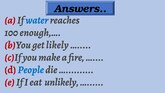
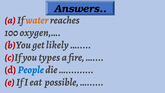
water colour: blue -> orange (37, 20)
enough,…: enough,… -> oxygen,… (40, 32)
make: make -> types (49, 57)
unlikely: unlikely -> possible (62, 82)
